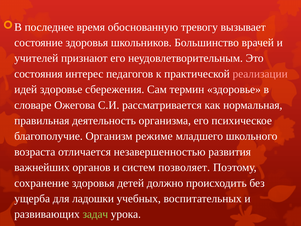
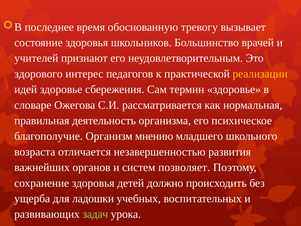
состояния: состояния -> здорового (38, 74)
реализации colour: pink -> yellow (260, 74)
режиме: режиме -> мнению (154, 136)
